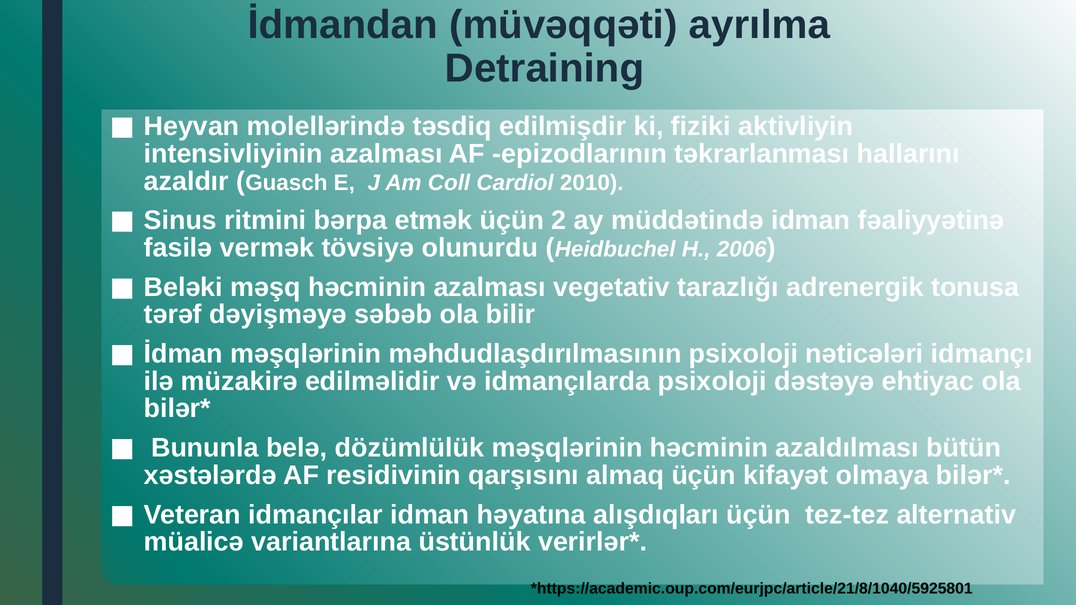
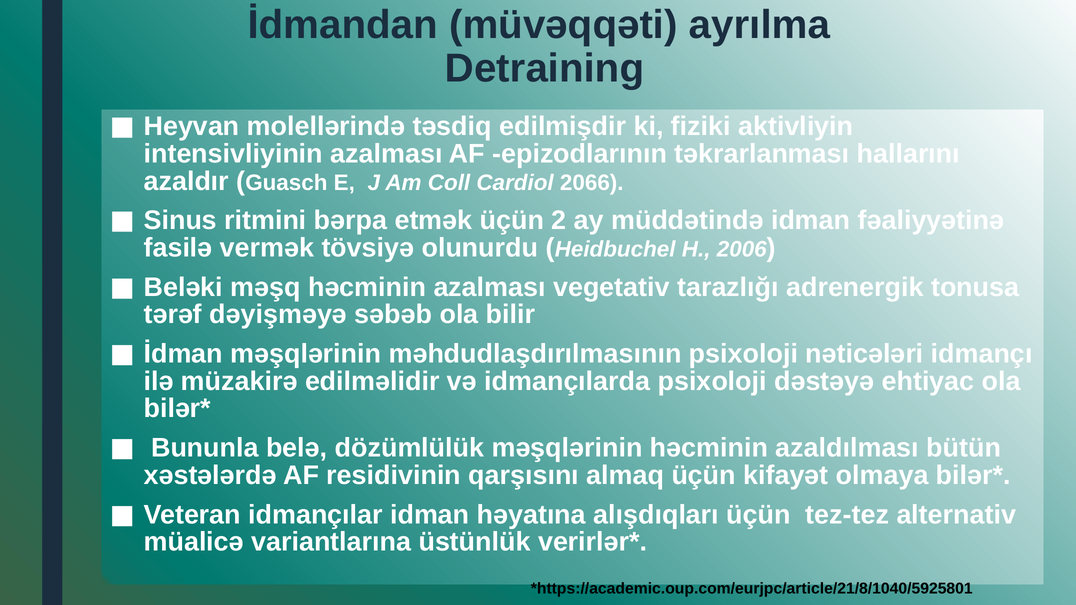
2010: 2010 -> 2066 (592, 183)
